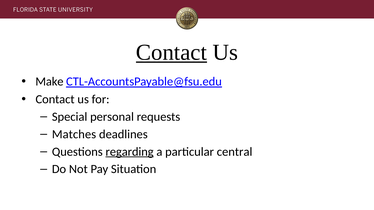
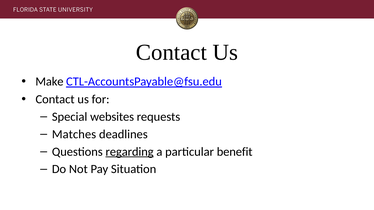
Contact underline: present -> none (171, 52)
personal: personal -> websites (112, 117)
central: central -> benefit (235, 152)
